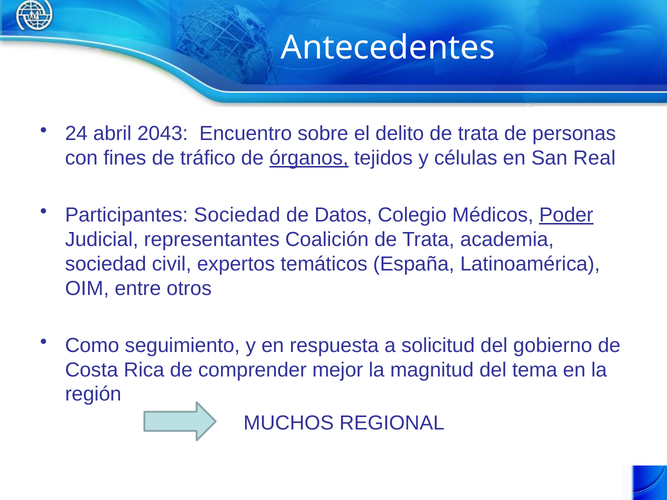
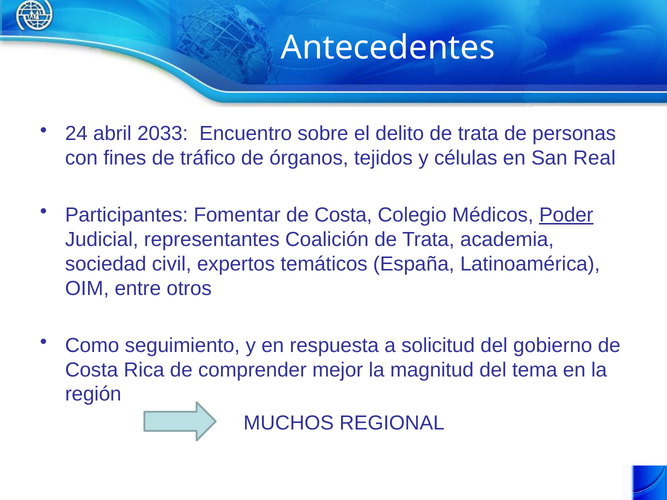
2043: 2043 -> 2033 (163, 134)
órganos underline: present -> none (309, 158)
Participantes Sociedad: Sociedad -> Fomentar (237, 215)
Datos: Datos -> Costa (343, 215)
